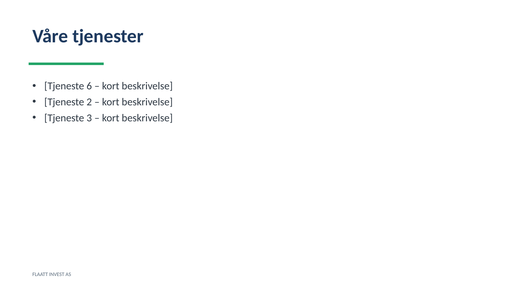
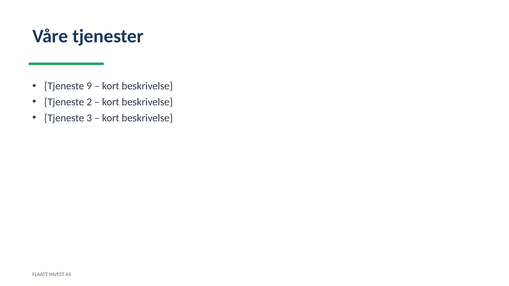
6: 6 -> 9 (89, 86)
